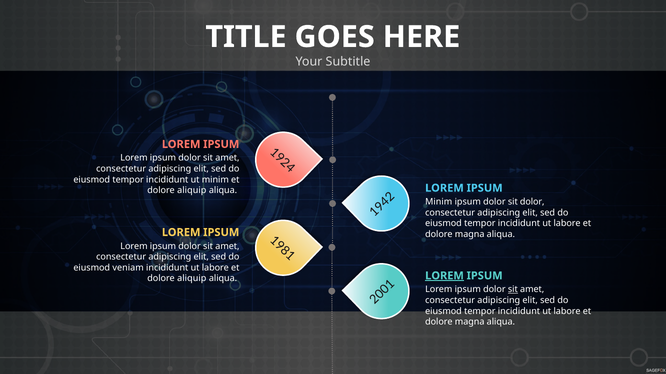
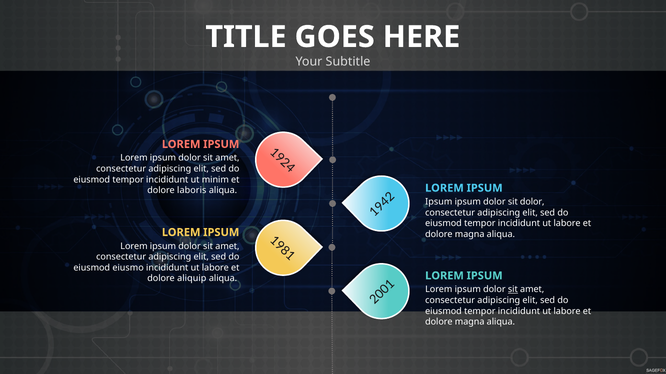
aliquip: aliquip -> laboris (192, 191)
Minim: Minim -> Ipsum (439, 202)
veniam: veniam -> eiusmo (128, 268)
LOREM underline: present -> none (445, 276)
